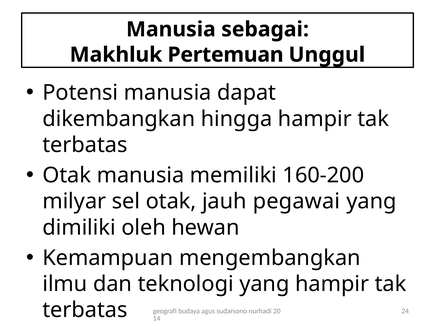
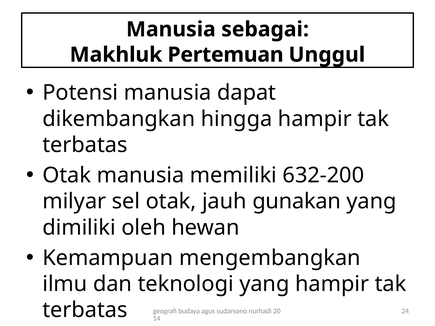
160-200: 160-200 -> 632-200 (323, 176)
pegawai: pegawai -> gunakan (297, 202)
